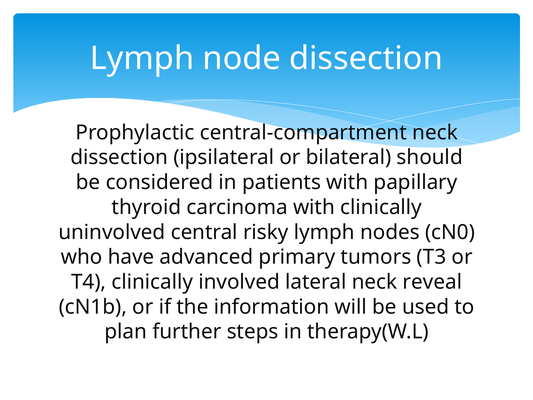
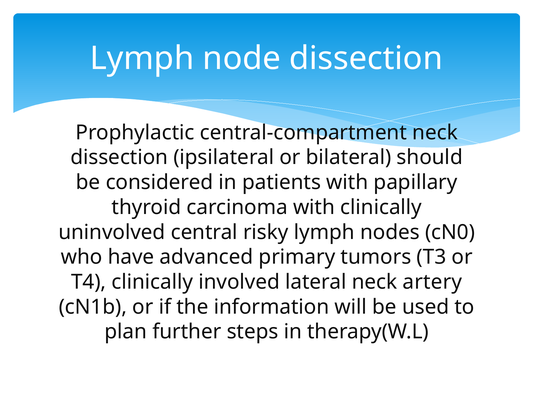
reveal: reveal -> artery (432, 282)
